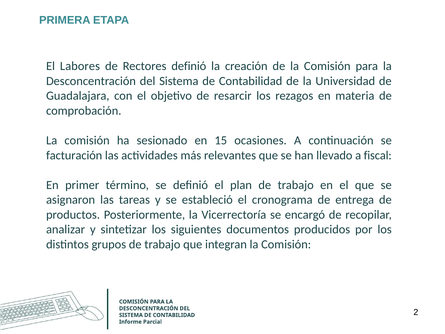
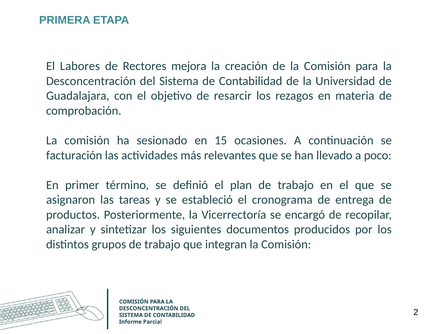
Rectores definió: definió -> mejora (189, 66)
fiscal: fiscal -> poco (378, 155)
